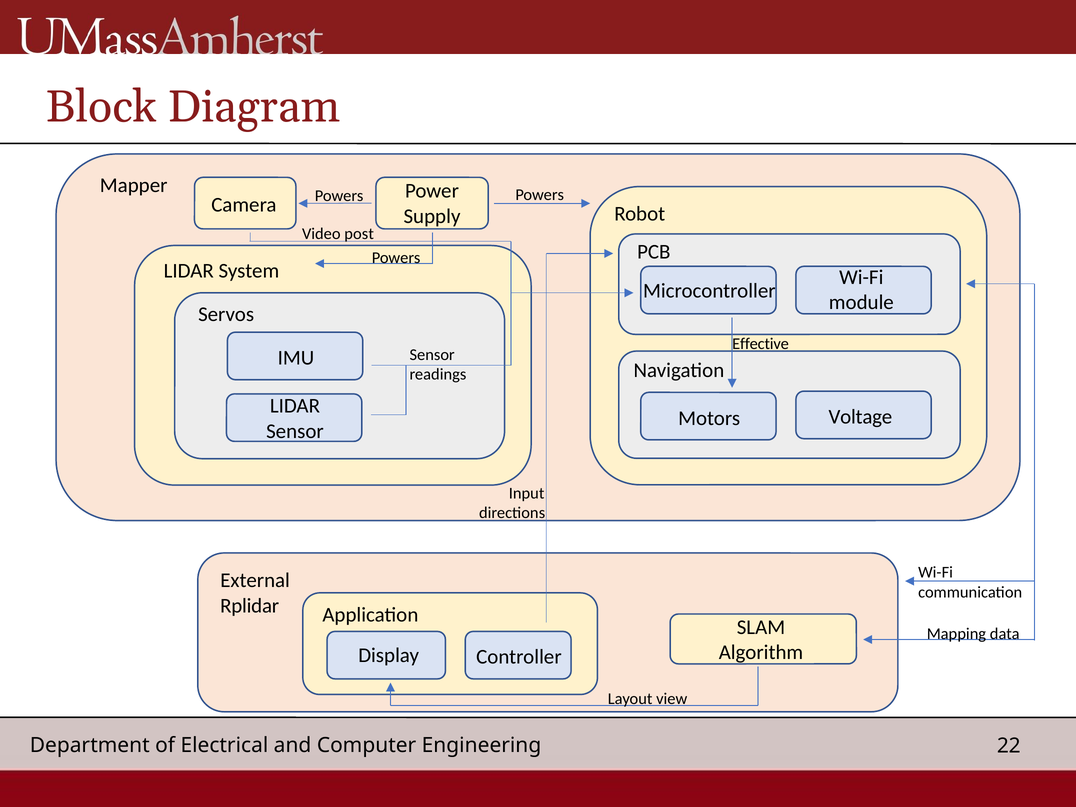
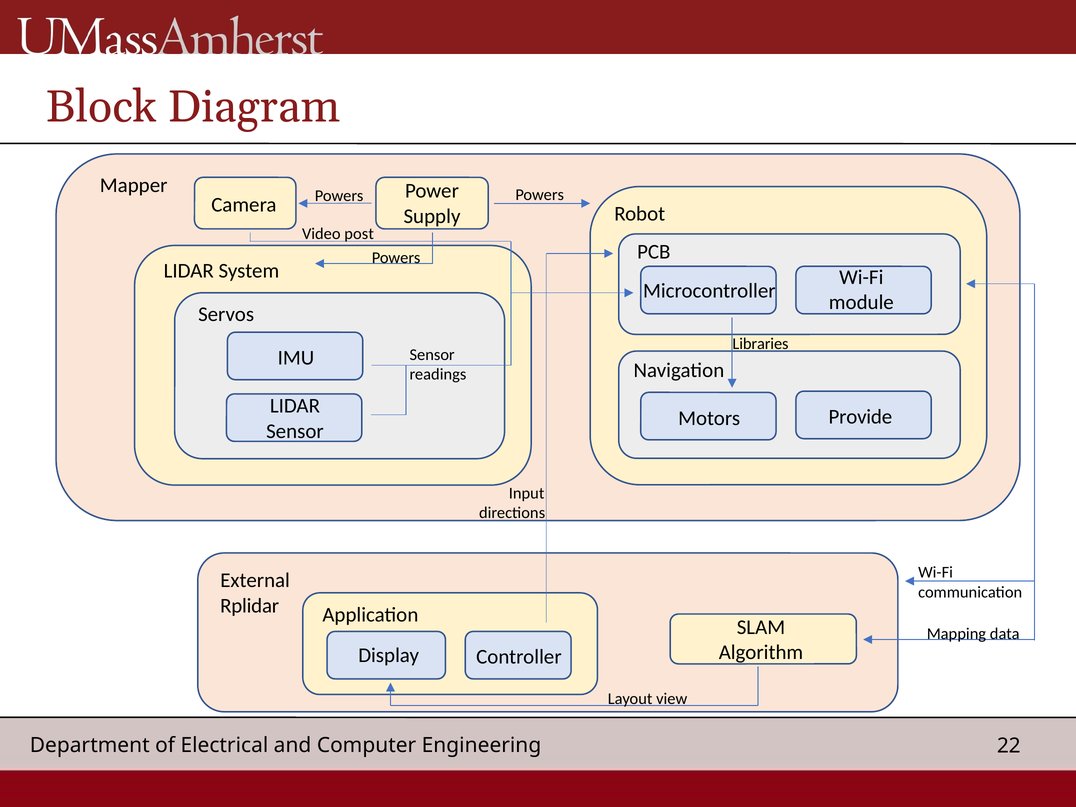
Effective: Effective -> Libraries (760, 344)
Voltage: Voltage -> Provide (860, 417)
